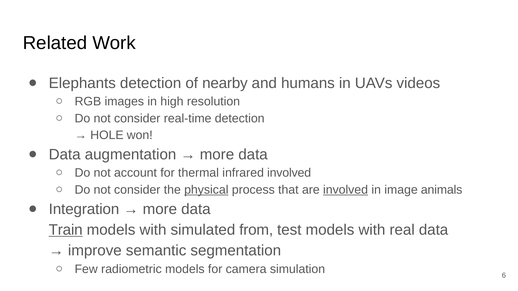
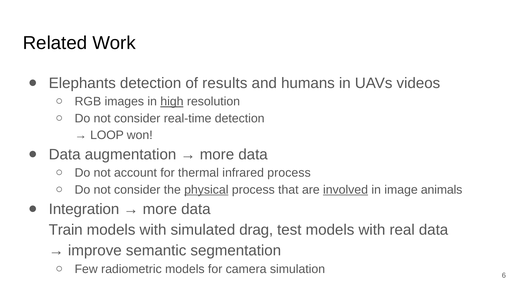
nearby: nearby -> results (225, 83)
high underline: none -> present (172, 102)
HOLE: HOLE -> LOOP (107, 135)
infrared involved: involved -> process (289, 173)
Train underline: present -> none (66, 230)
from: from -> drag (256, 230)
